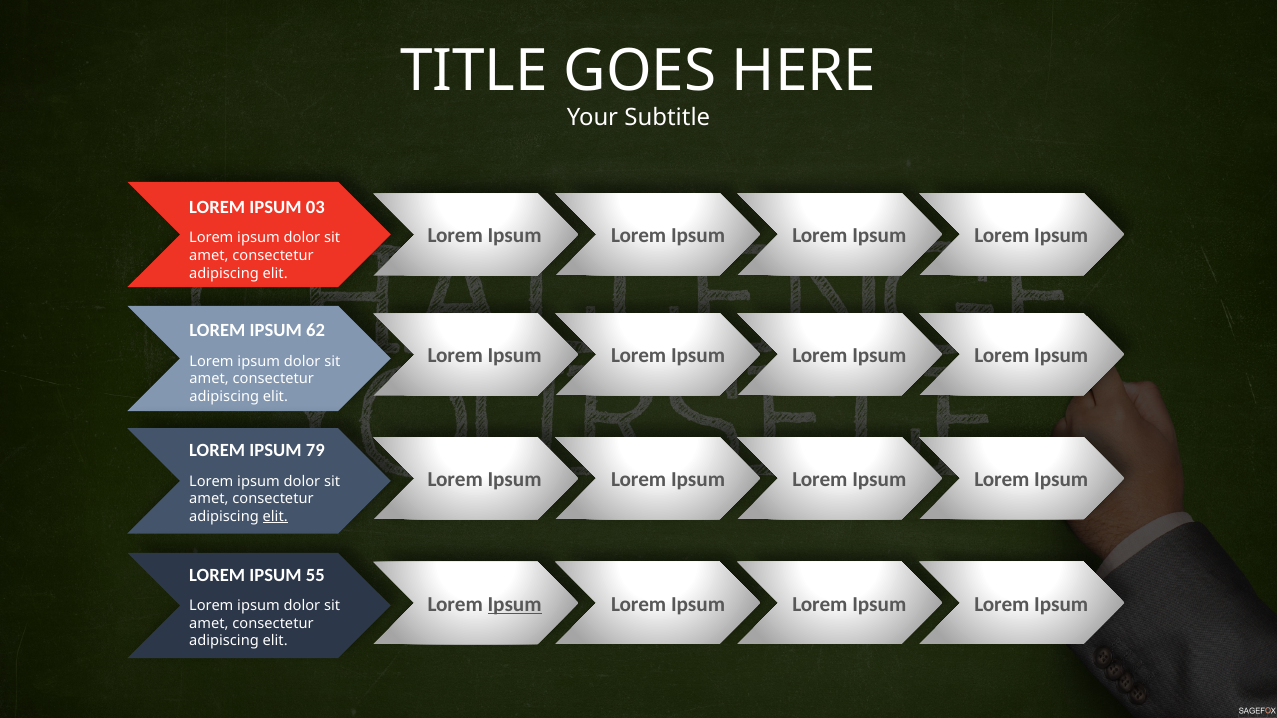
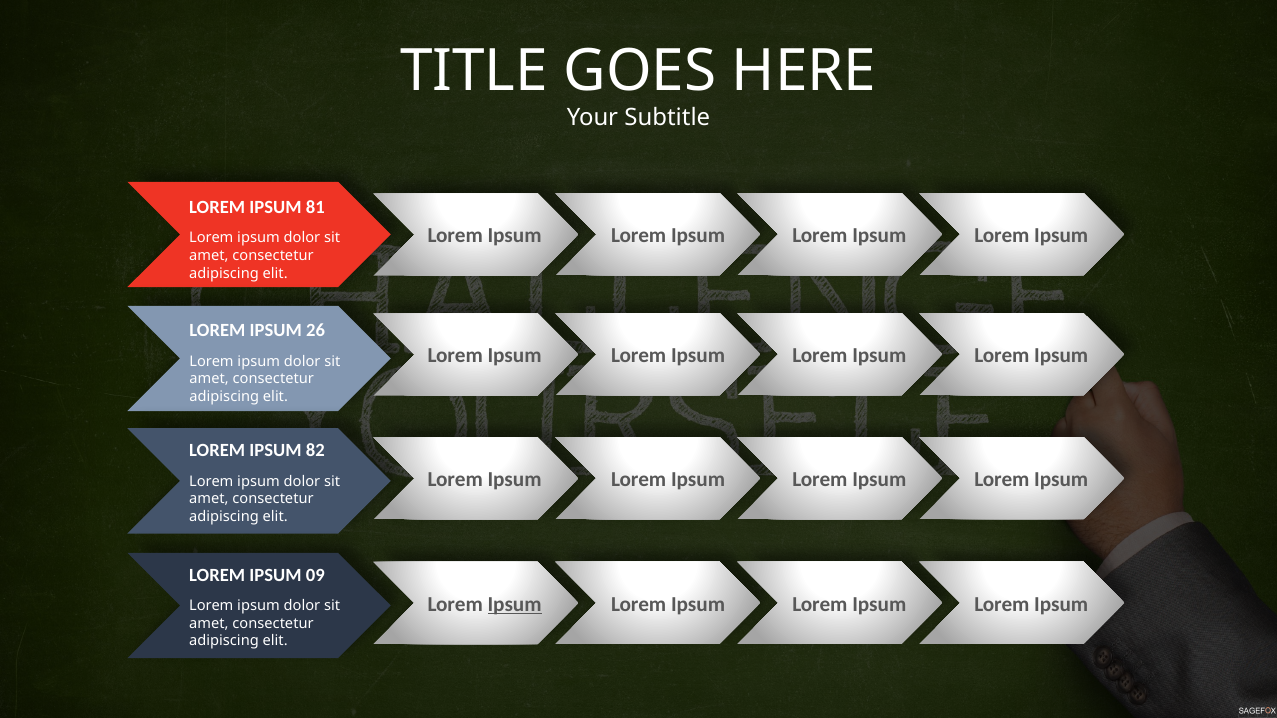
03: 03 -> 81 (315, 207)
62: 62 -> 26 (316, 331)
79: 79 -> 82 (315, 451)
elit underline: present -> none (275, 517)
55: 55 -> 09 (315, 575)
